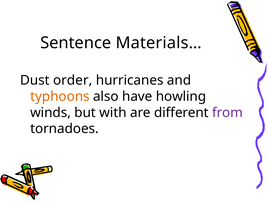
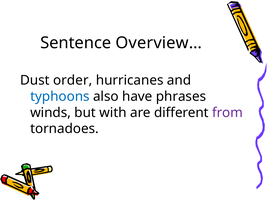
Materials…: Materials… -> Overview… (159, 43)
typhoons colour: orange -> blue (60, 96)
howling: howling -> phrases (181, 96)
